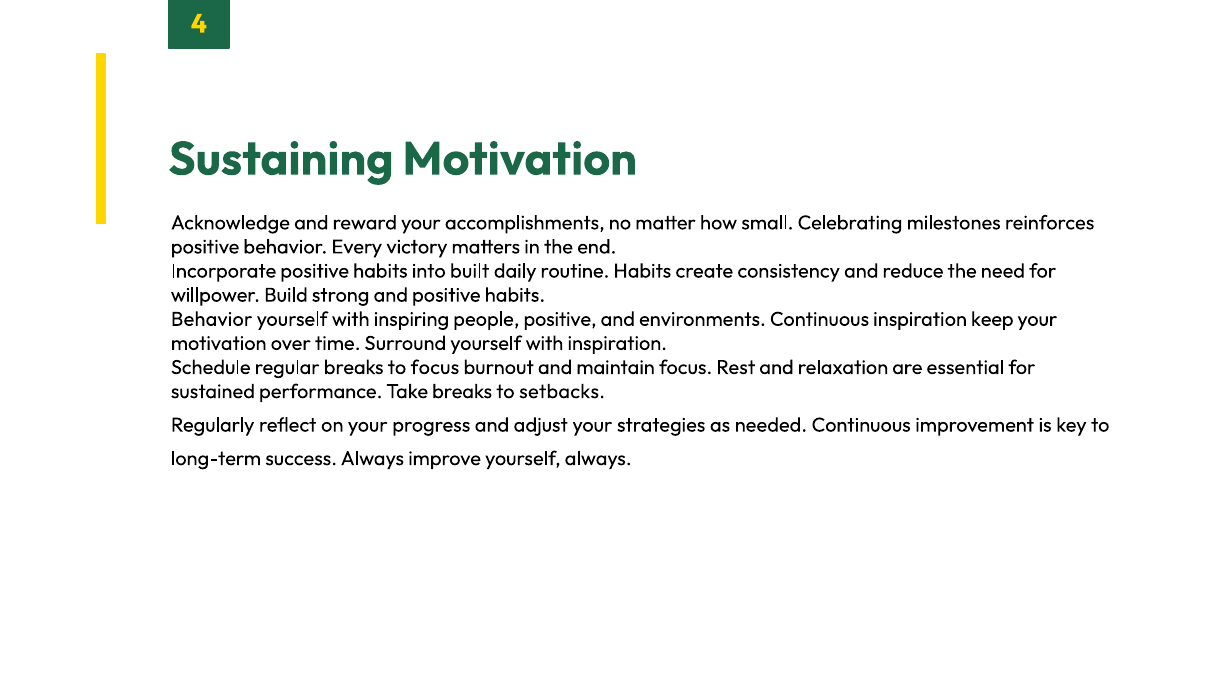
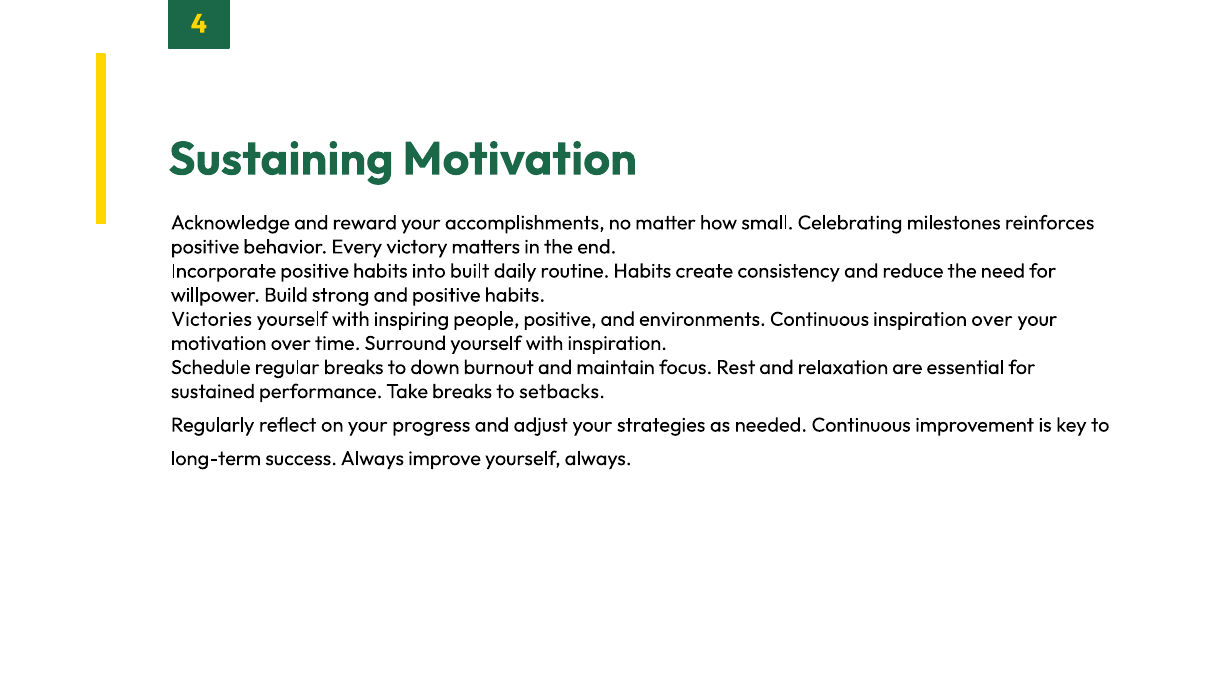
Behavior: Behavior -> Victories (212, 319)
inspiration keep: keep -> over (992, 319)
to focus: focus -> down (435, 367)
